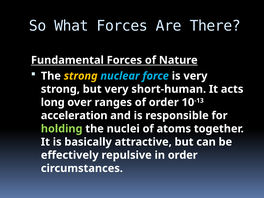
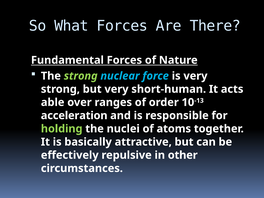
strong colour: yellow -> light green (81, 76)
long: long -> able (53, 102)
in order: order -> other (183, 155)
